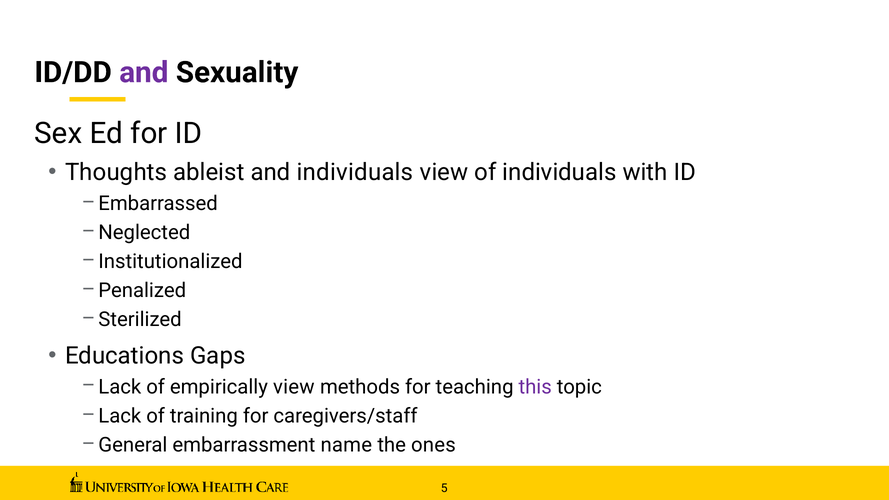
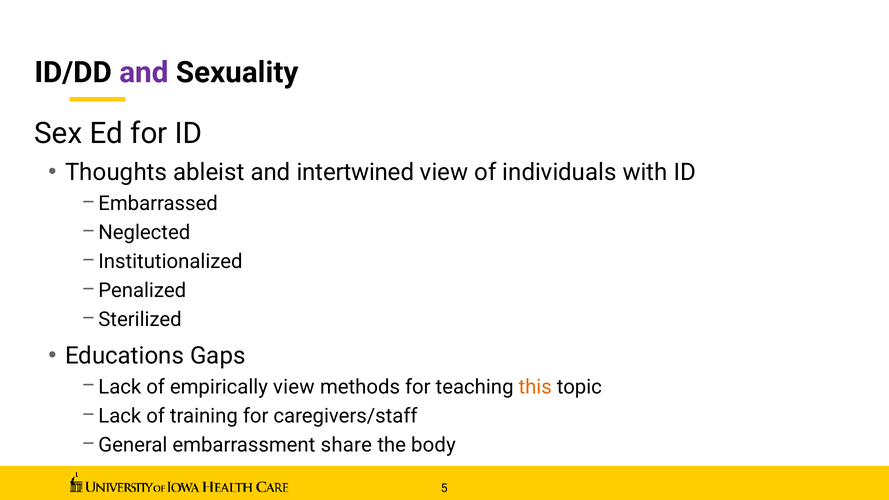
and individuals: individuals -> intertwined (355, 172)
this colour: purple -> orange (535, 387)
name: name -> share (346, 445)
ones: ones -> body (433, 445)
